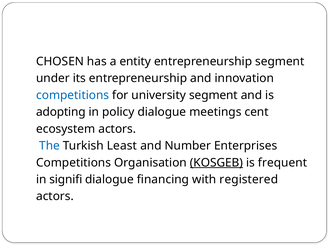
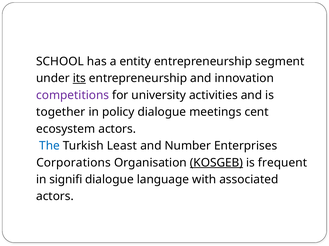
CHOSEN: CHOSEN -> SCHOOL (60, 62)
its underline: none -> present (79, 79)
competitions colour: blue -> purple (73, 95)
university segment: segment -> activities (213, 95)
adopting: adopting -> together (61, 112)
Competitions: Competitions -> Corporations (74, 163)
financing: financing -> language (163, 180)
registered: registered -> associated (249, 180)
